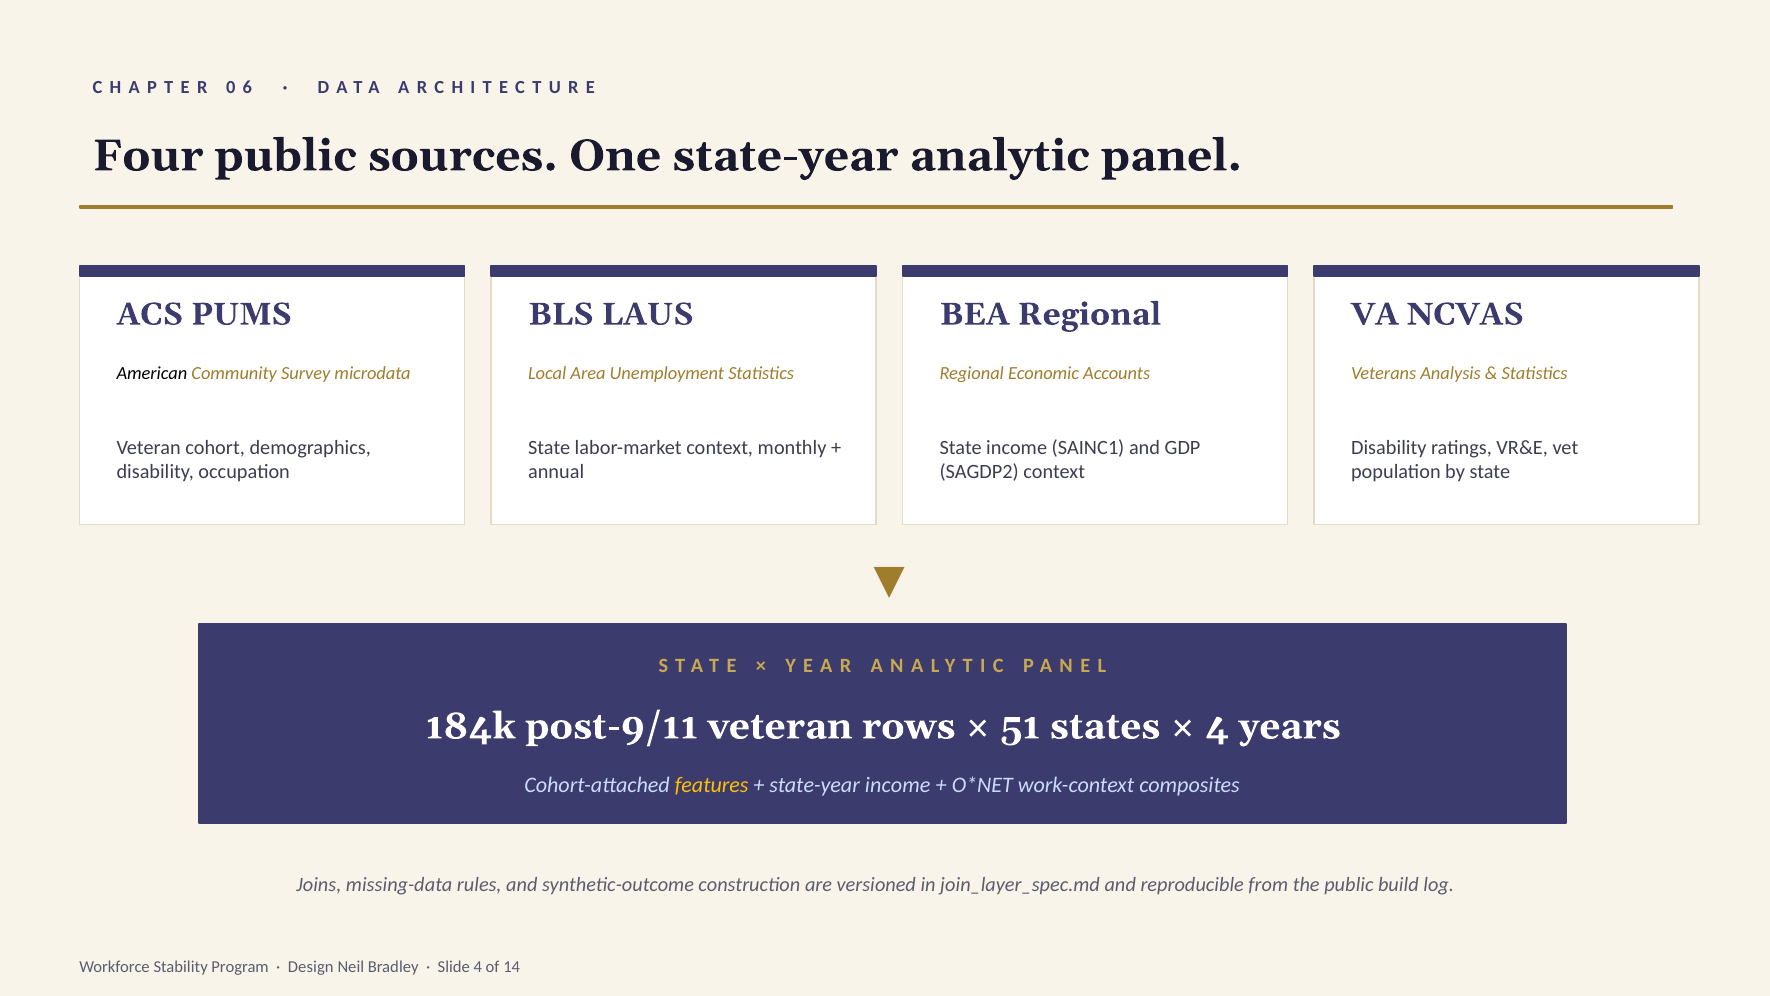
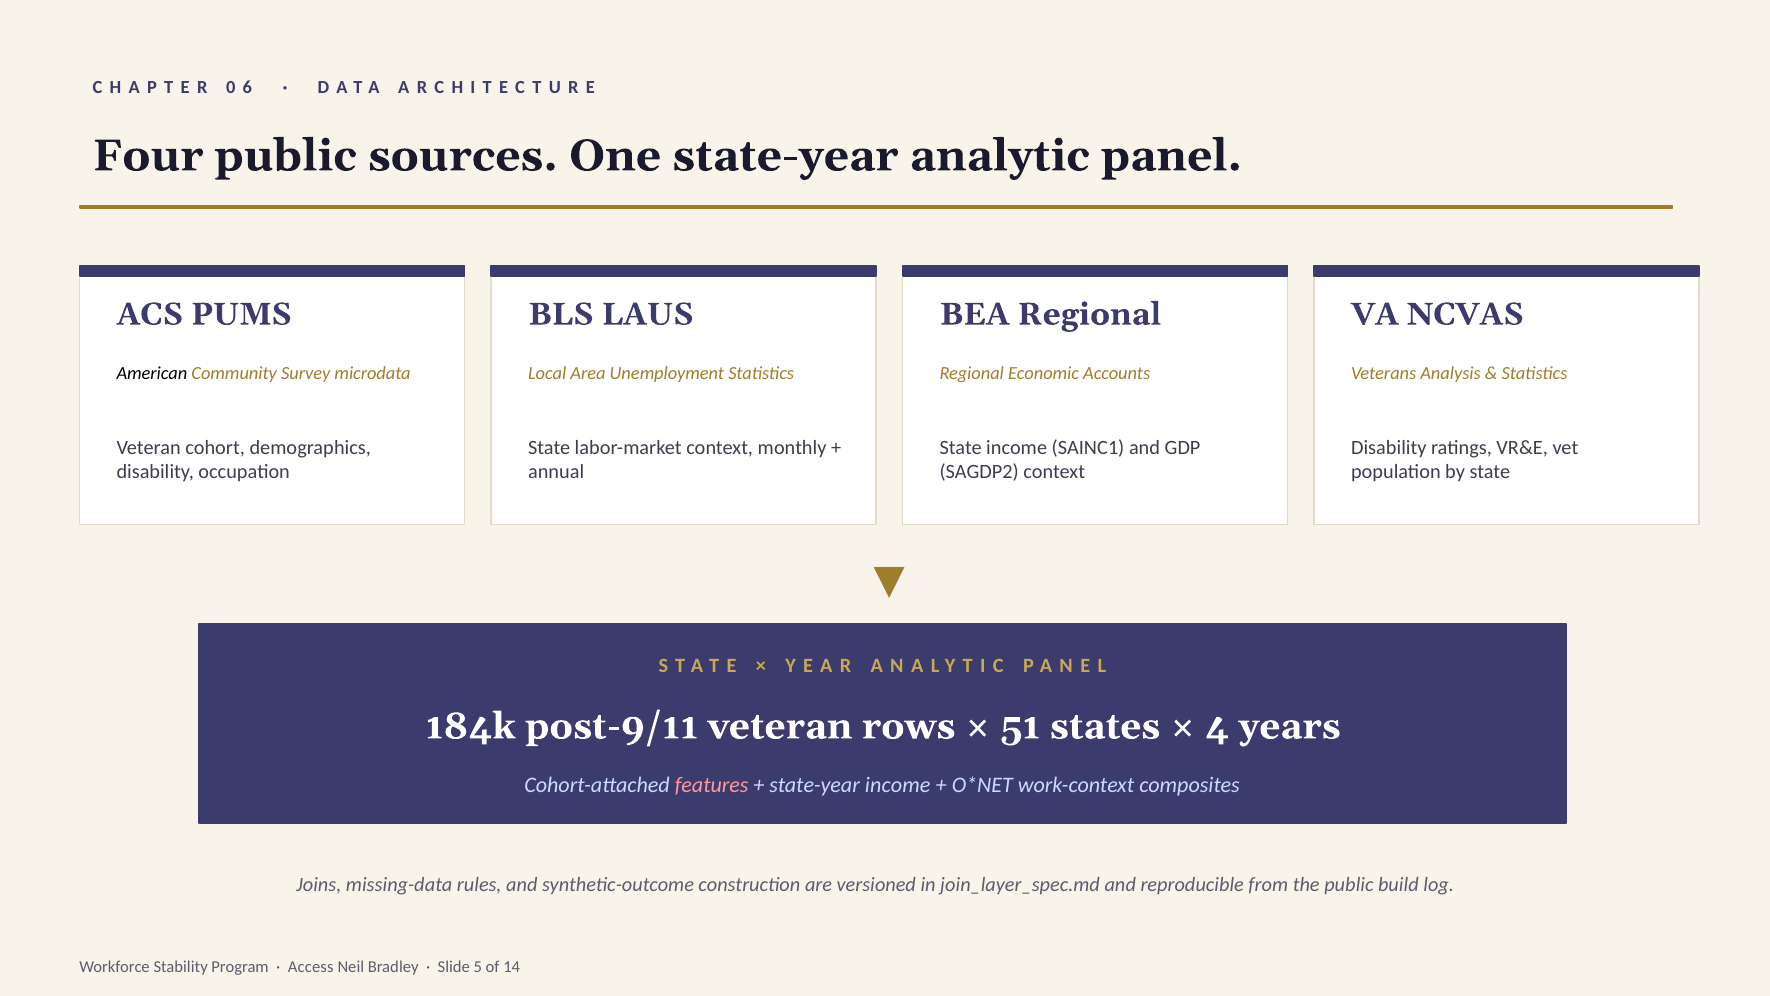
features colour: yellow -> pink (712, 785)
Design: Design -> Access (311, 967)
Slide 4: 4 -> 5 (478, 967)
